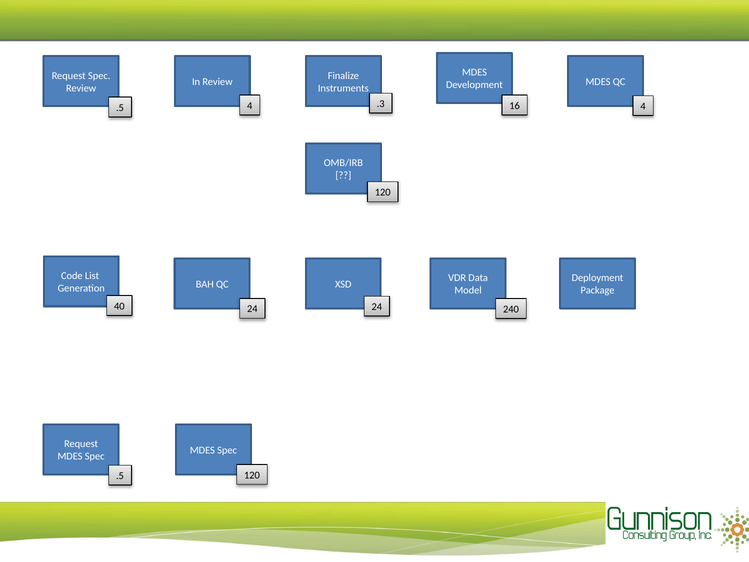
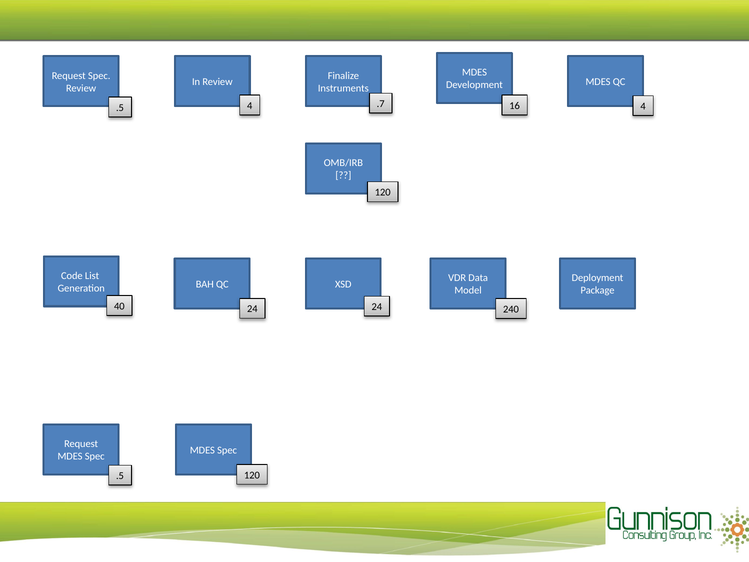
.3: .3 -> .7 (381, 104)
